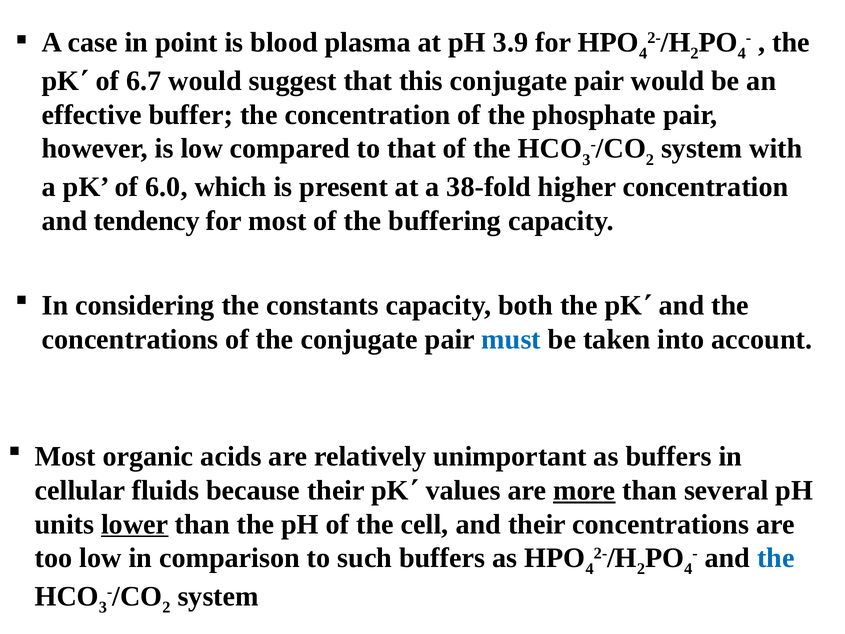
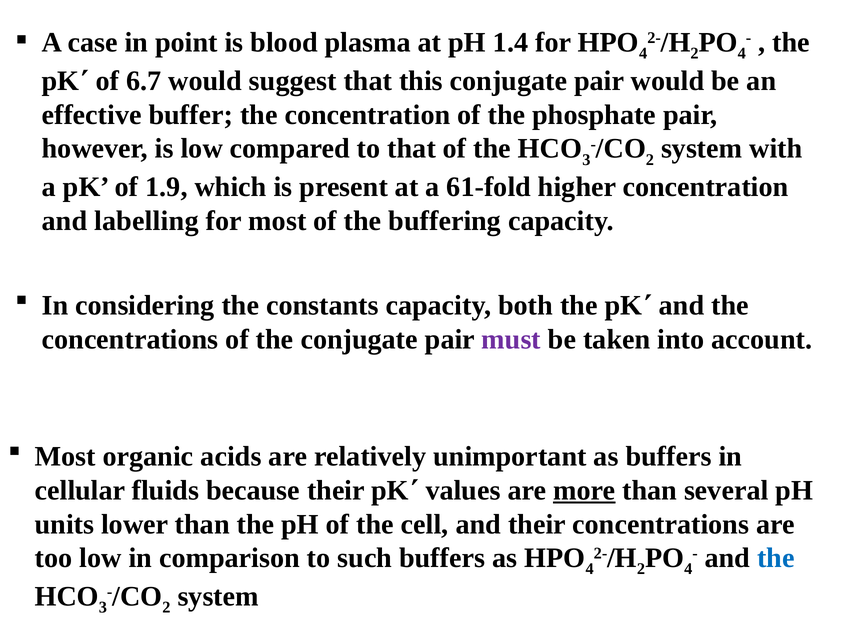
3.9: 3.9 -> 1.4 (511, 43)
6.0: 6.0 -> 1.9 (166, 187)
38-fold: 38-fold -> 61-fold (489, 187)
tendency: tendency -> labelling (147, 221)
must colour: blue -> purple (511, 339)
lower underline: present -> none (135, 524)
